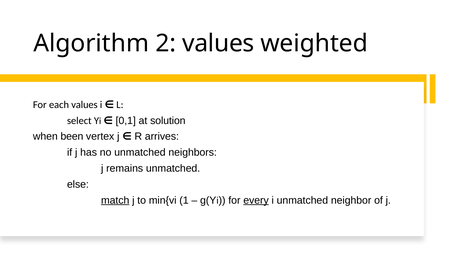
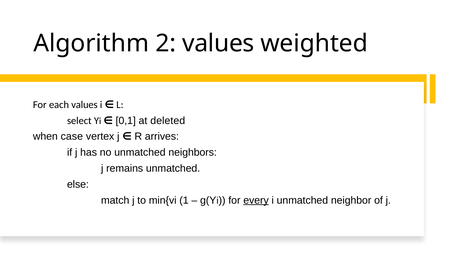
solution: solution -> deleted (168, 121)
been: been -> case (72, 137)
match underline: present -> none (115, 201)
